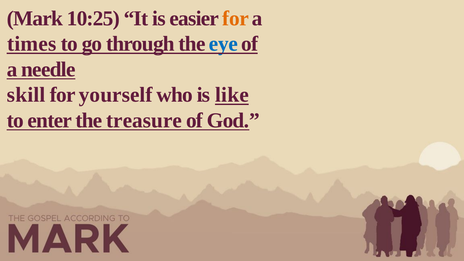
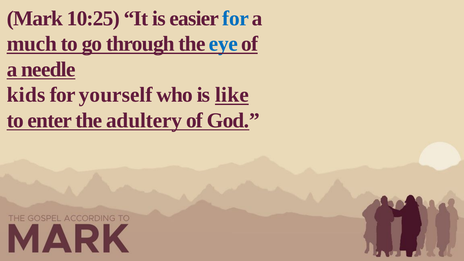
for colour: orange -> blue (235, 18)
times: times -> much (32, 44)
skill: skill -> kids (26, 95)
treasure: treasure -> adultery (144, 120)
